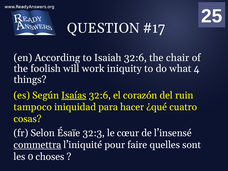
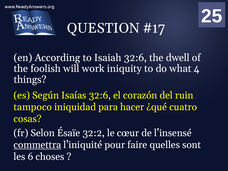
chair: chair -> dwell (178, 58)
Isaías underline: present -> none (74, 95)
32:3: 32:3 -> 32:2 (94, 133)
0: 0 -> 6 (31, 157)
